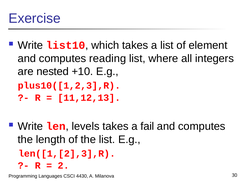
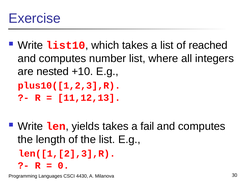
element: element -> reached (208, 45)
reading: reading -> number (108, 58)
levels: levels -> yields (86, 126)
2: 2 -> 0 (63, 165)
